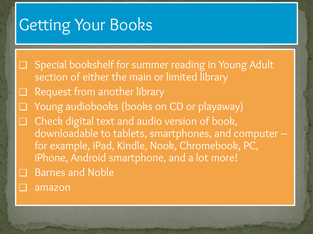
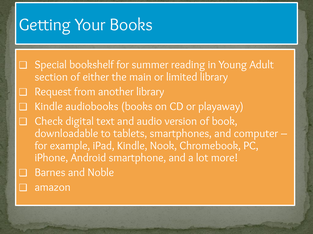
Young: Young -> Kindle (49, 107)
